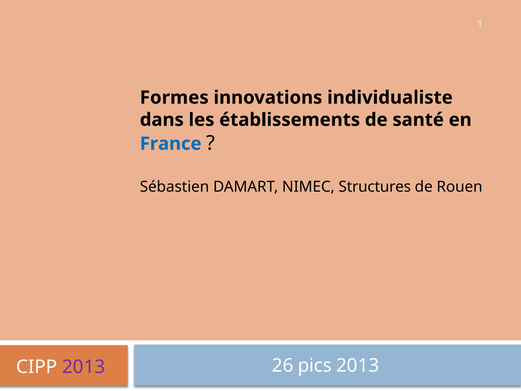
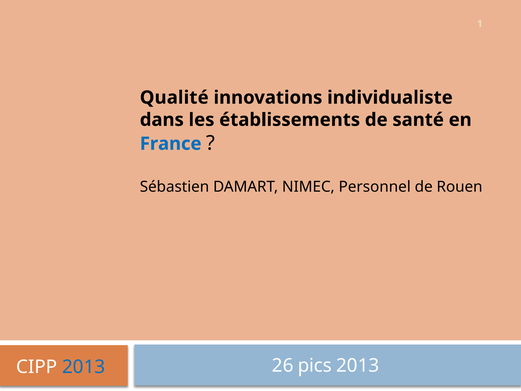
Formes: Formes -> Qualité (174, 98)
Structures: Structures -> Personnel (375, 187)
2013 colour: purple -> blue (84, 367)
